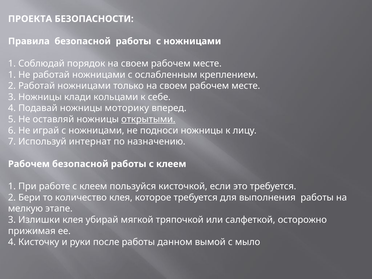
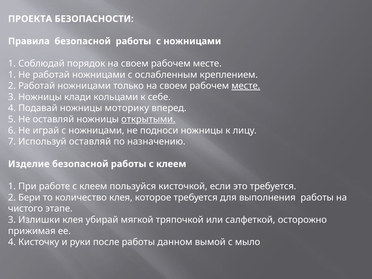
месте underline: none -> present (246, 86)
Используй интернат: интернат -> оставляй (90, 142)
Рабочем: Рабочем -> Изделие (29, 164)
мелкую: мелкую -> чистого (25, 209)
